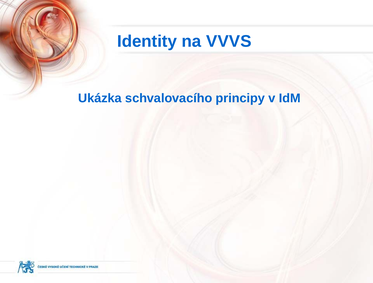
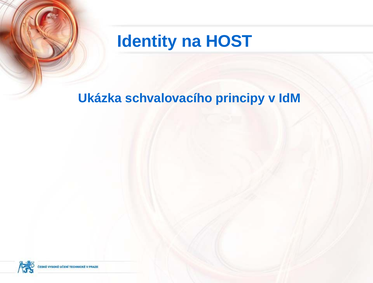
VVVS: VVVS -> HOST (229, 42)
